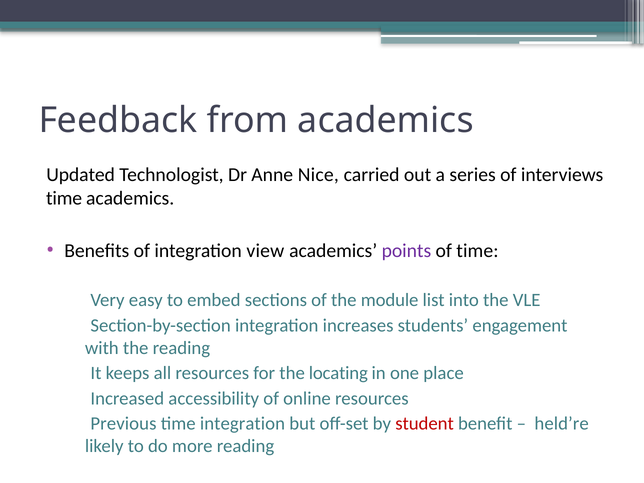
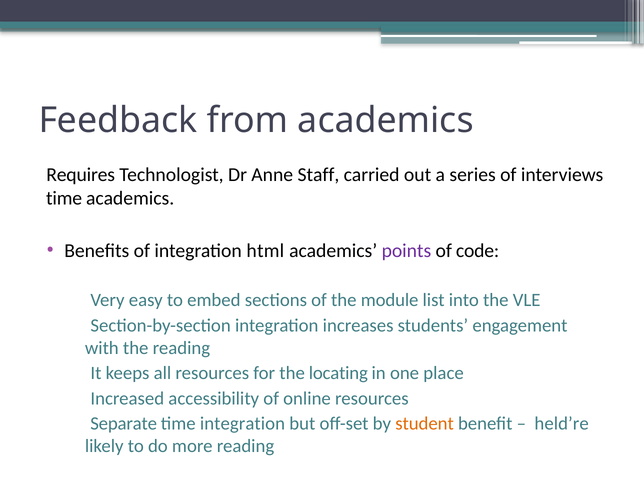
Updated: Updated -> Requires (81, 175)
Nice: Nice -> Staff (318, 175)
view: view -> html (265, 251)
of time: time -> code (478, 251)
Previous: Previous -> Separate (124, 424)
student colour: red -> orange (425, 424)
